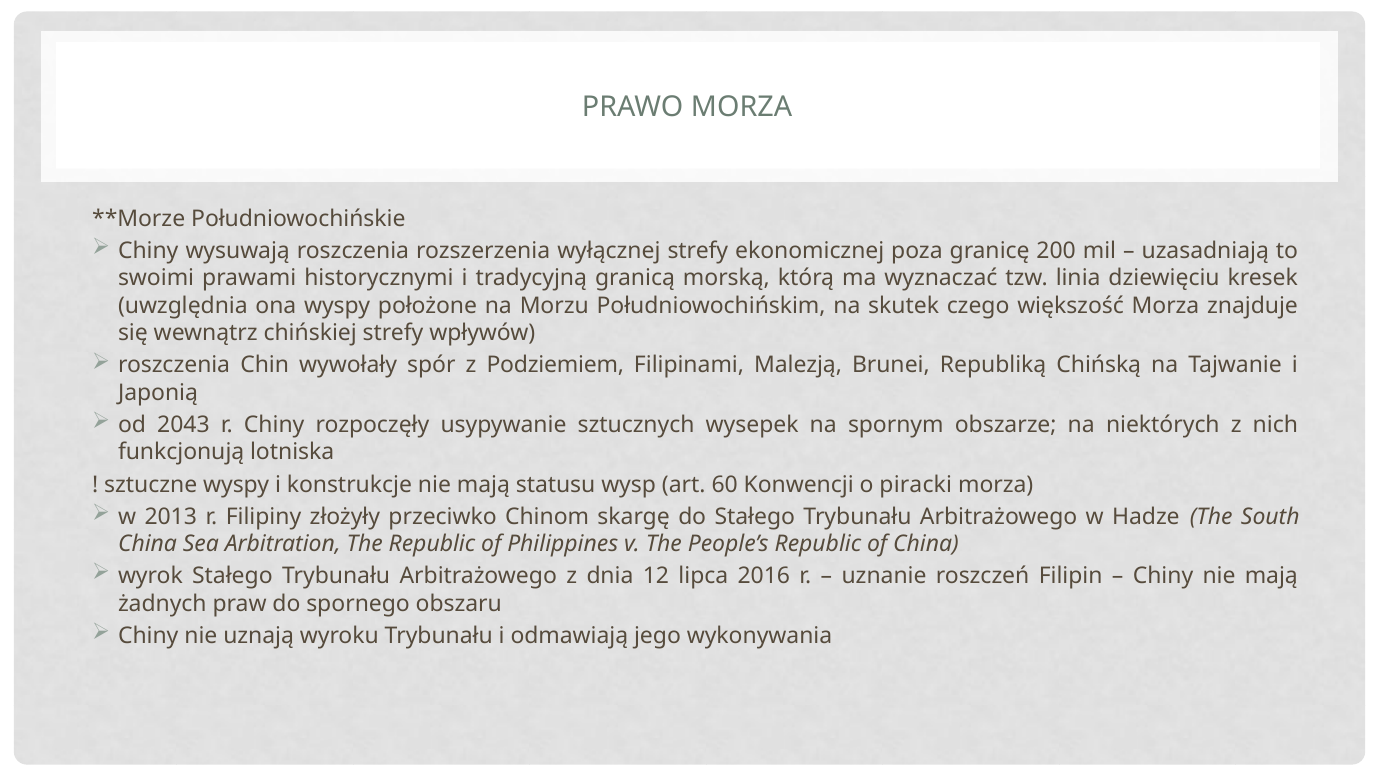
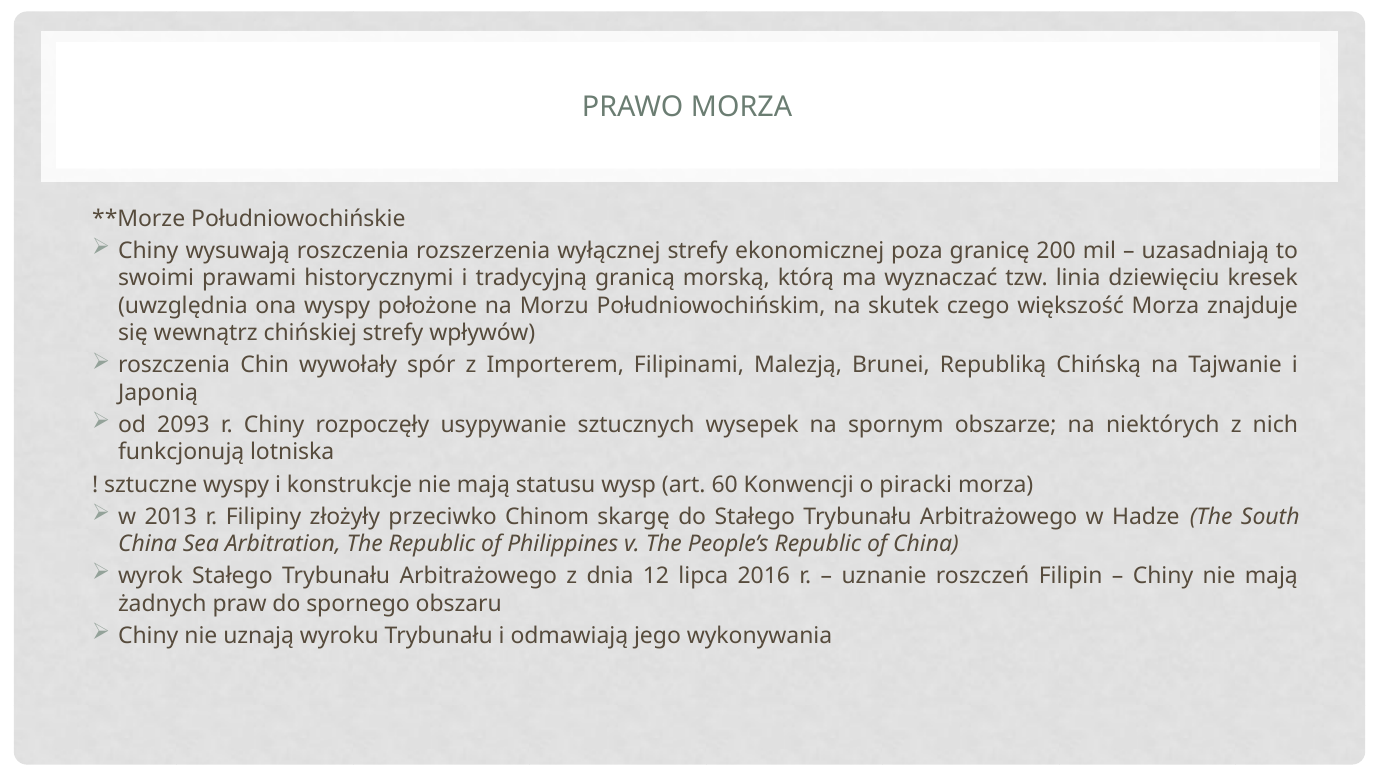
Podziemiem: Podziemiem -> Importerem (555, 366)
2043: 2043 -> 2093 (183, 425)
